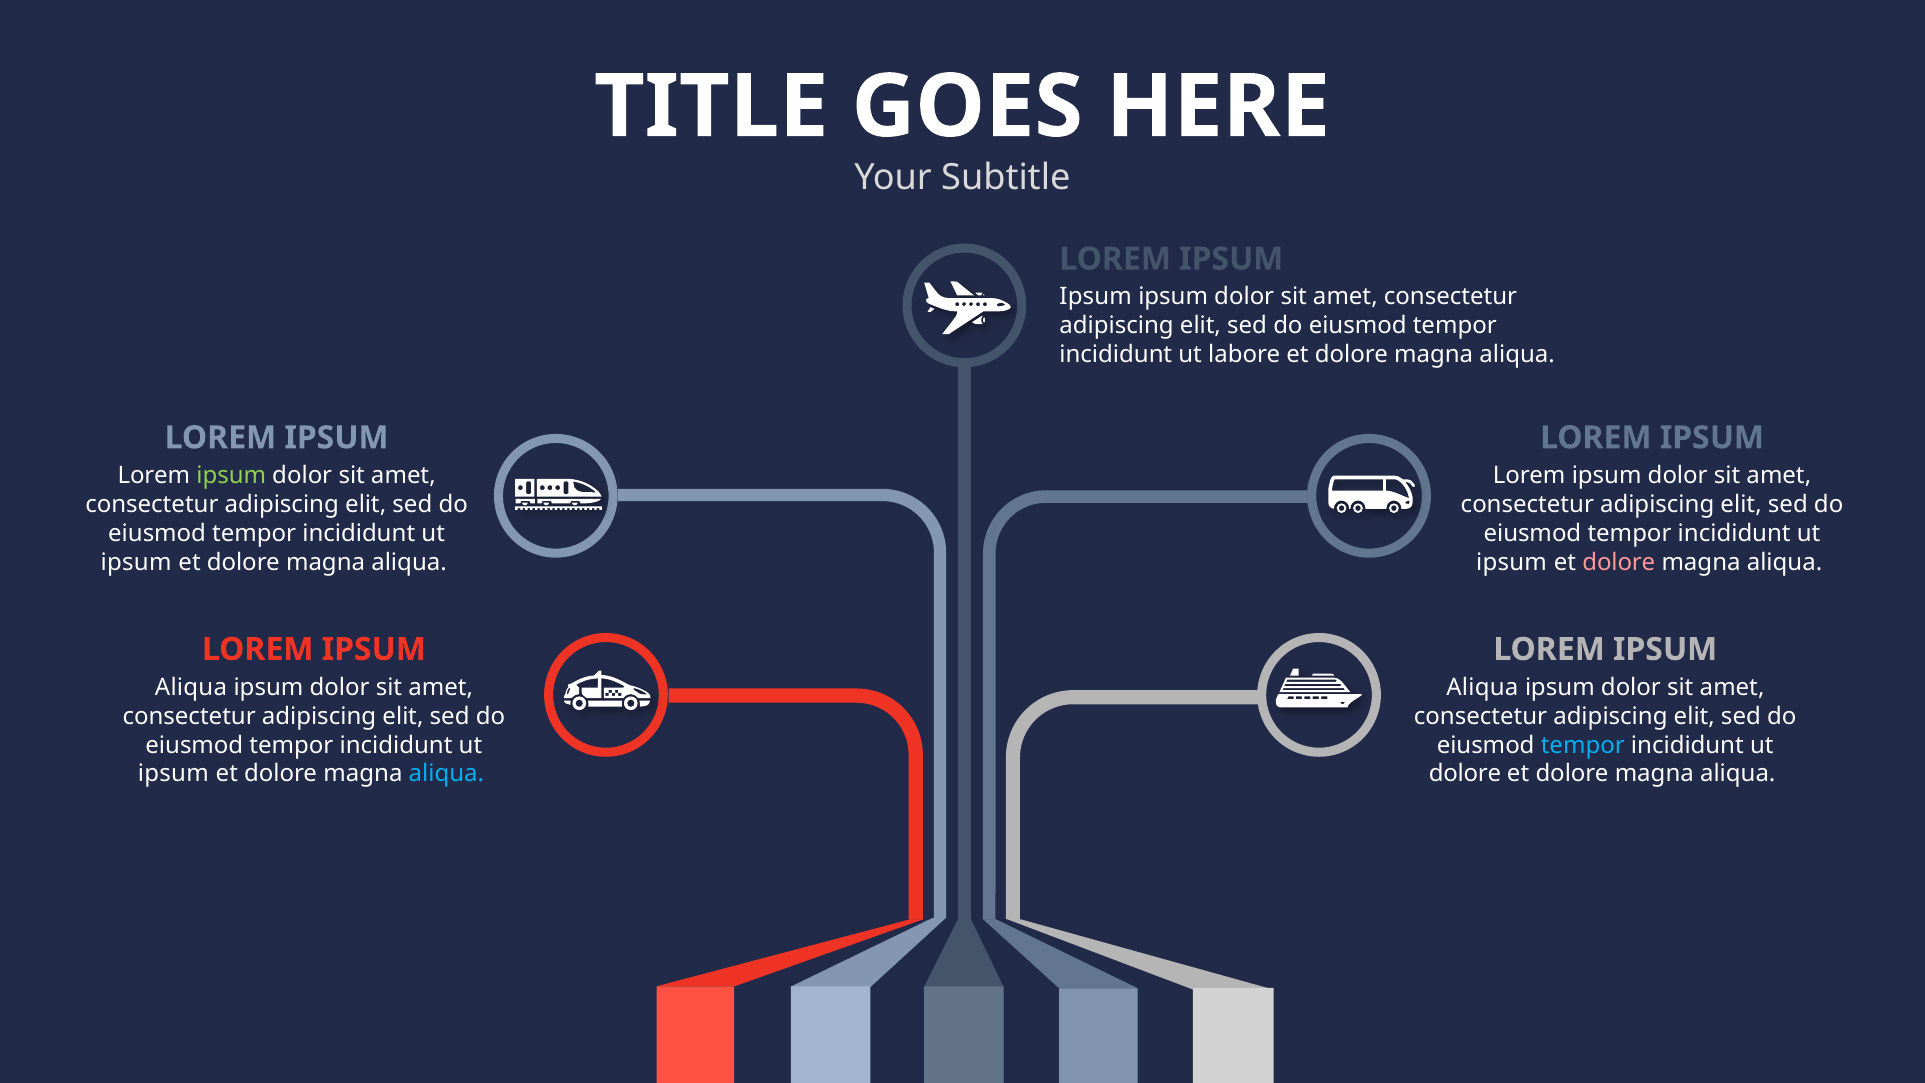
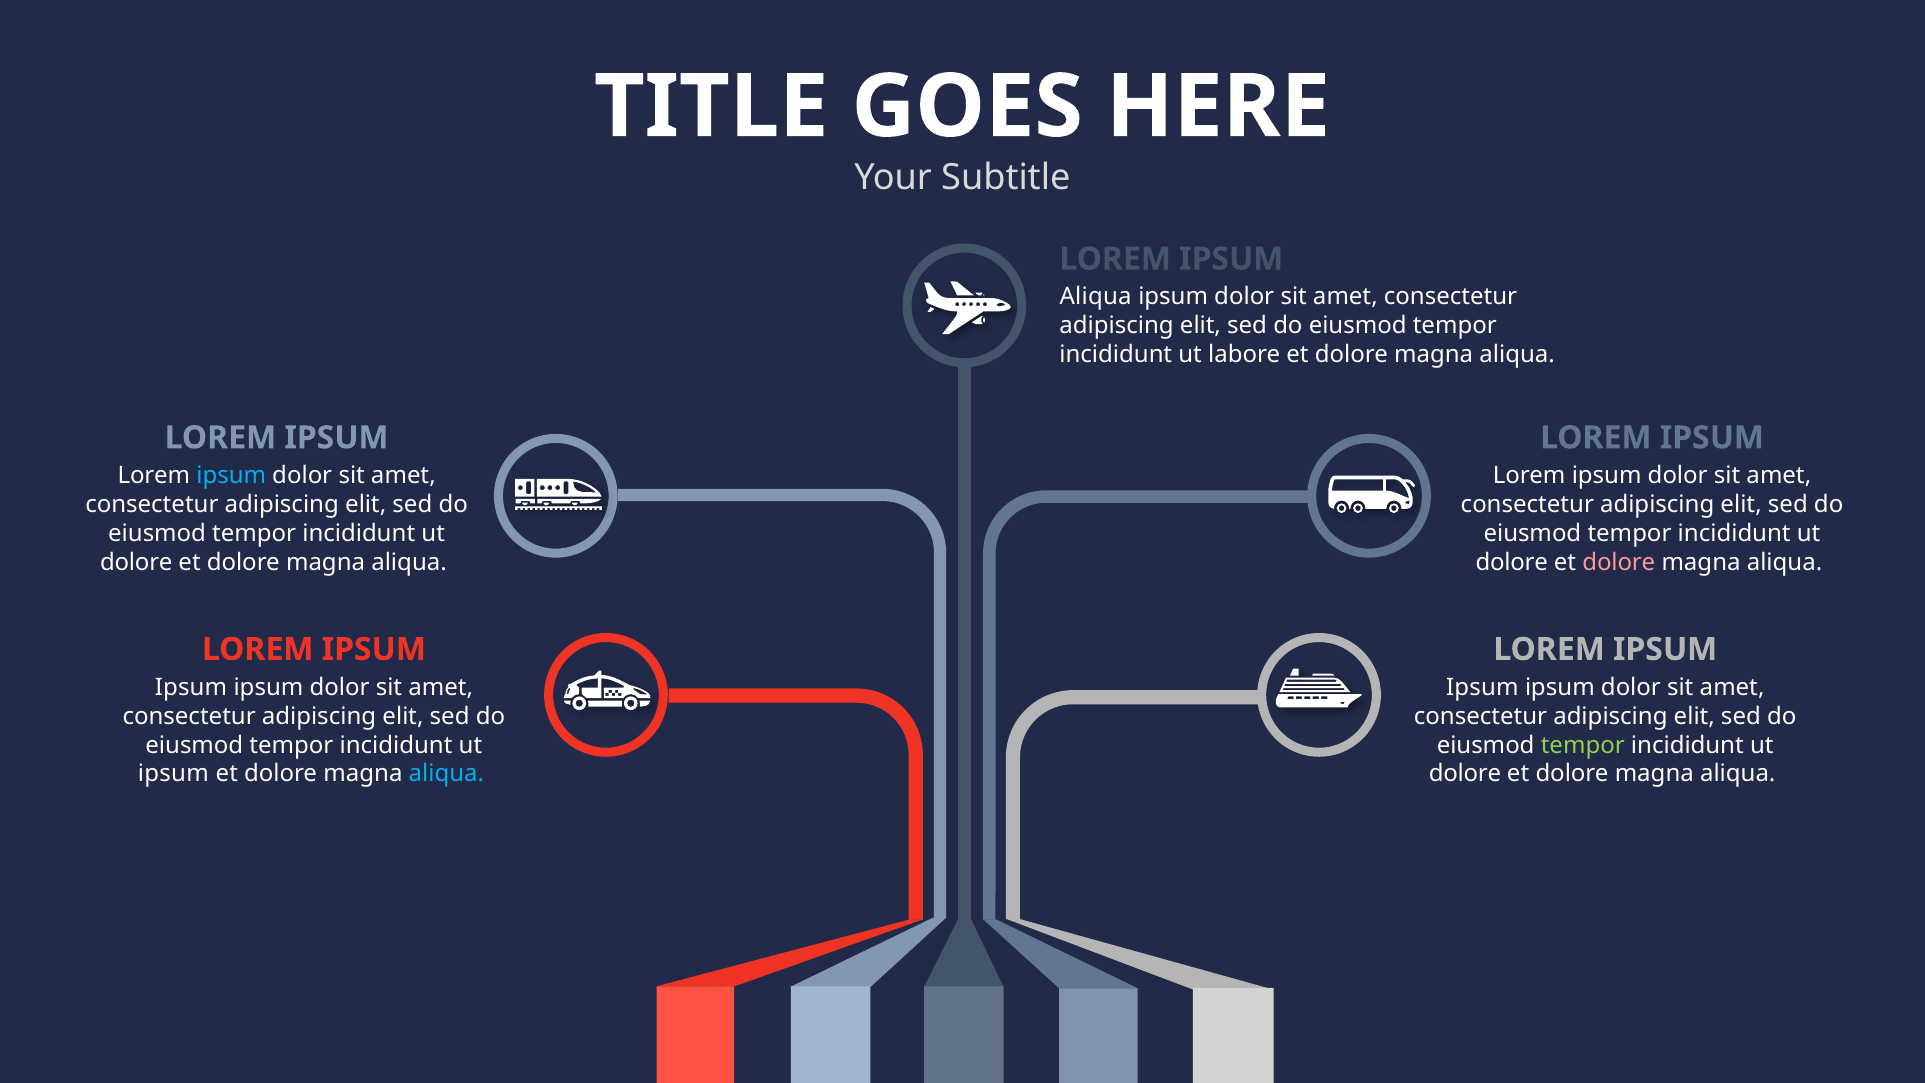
Ipsum: Ipsum -> Aliqua (1096, 297)
ipsum colour: light green -> light blue (231, 476)
ipsum: ipsum -> dolore (136, 562)
ipsum: ipsum -> dolore (1512, 562)
Aliqua: Aliqua -> Ipsum (191, 687)
Aliqua: Aliqua -> Ipsum (1482, 687)
tempor colour: light blue -> light green (1583, 745)
